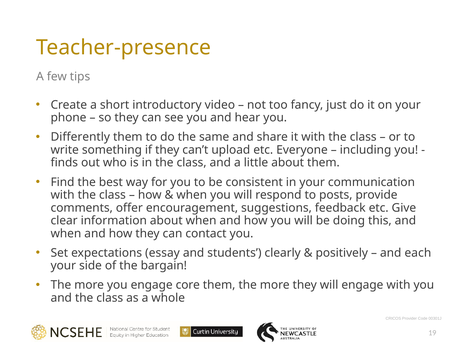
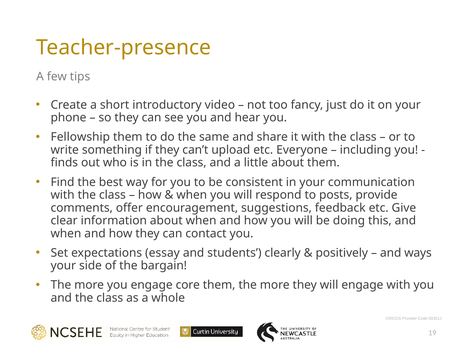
Differently: Differently -> Fellowship (80, 137)
each: each -> ways (418, 253)
